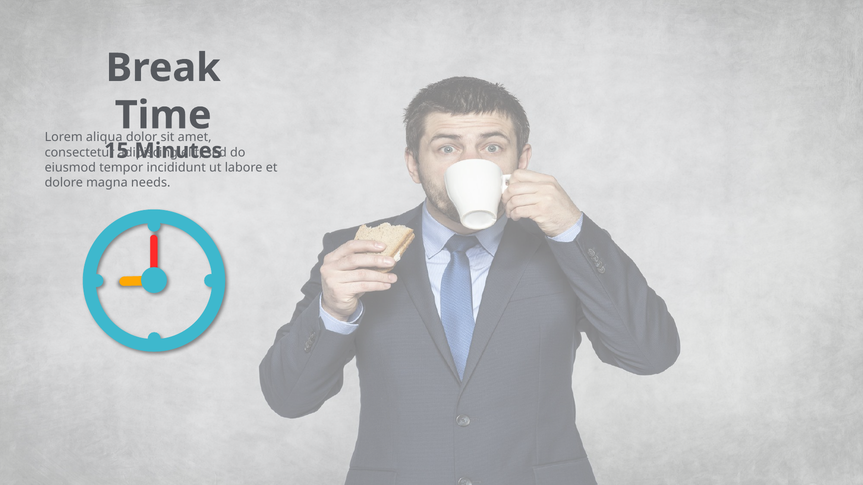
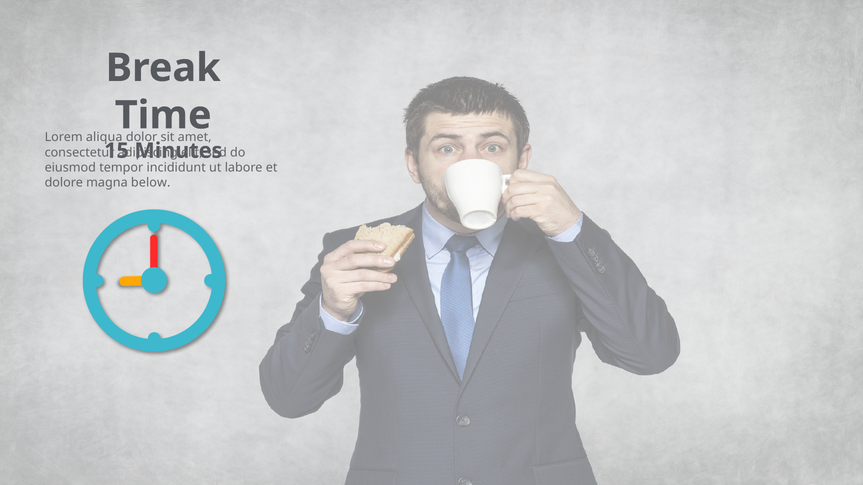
needs: needs -> below (151, 183)
